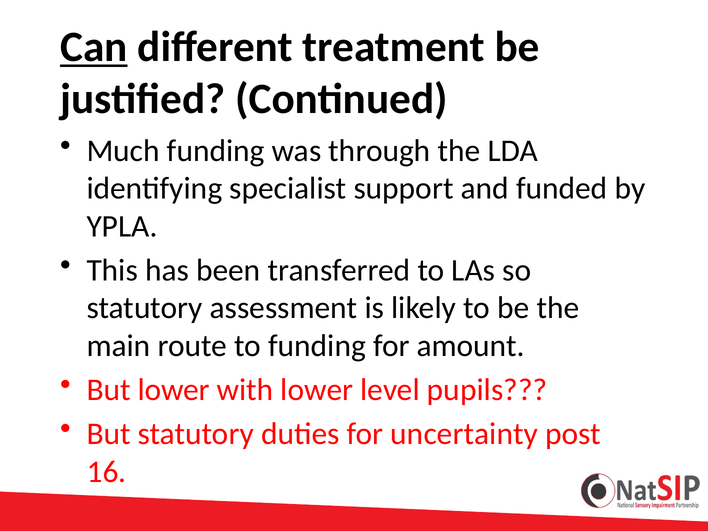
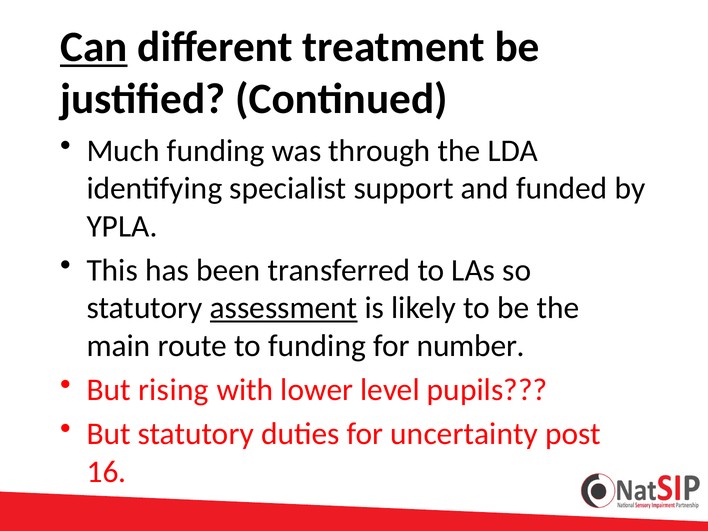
assessment underline: none -> present (284, 308)
amount: amount -> number (471, 346)
But lower: lower -> rising (173, 390)
